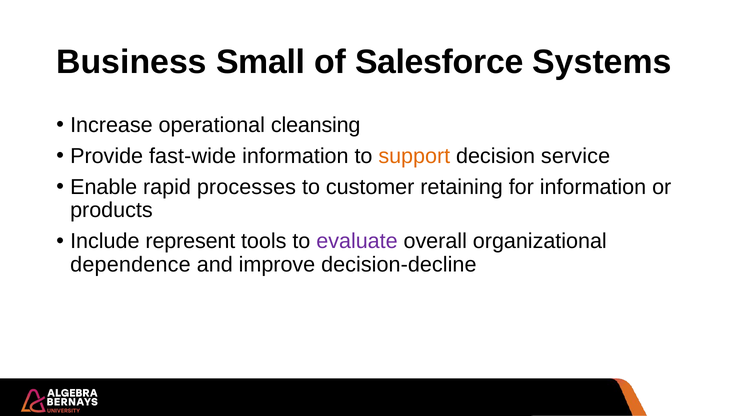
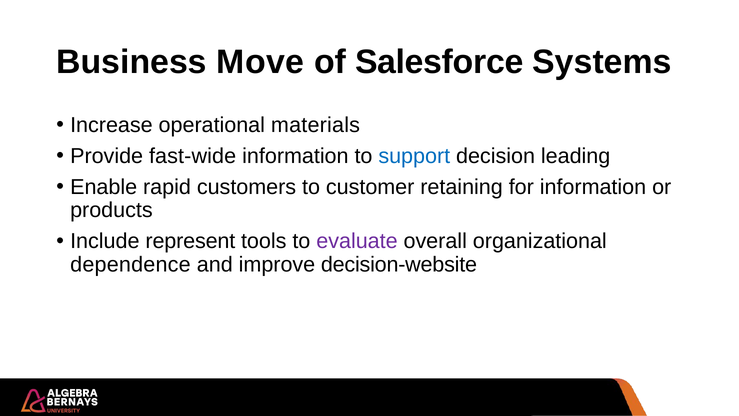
Small: Small -> Move (260, 62)
cleansing: cleansing -> materials (316, 125)
support colour: orange -> blue (414, 156)
service: service -> leading (576, 156)
processes: processes -> customers (247, 187)
decision-decline: decision-decline -> decision-website (399, 264)
